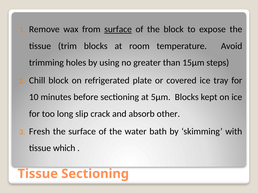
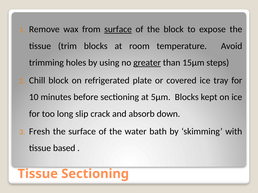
greater underline: none -> present (147, 63)
other: other -> down (168, 114)
which: which -> based (64, 148)
